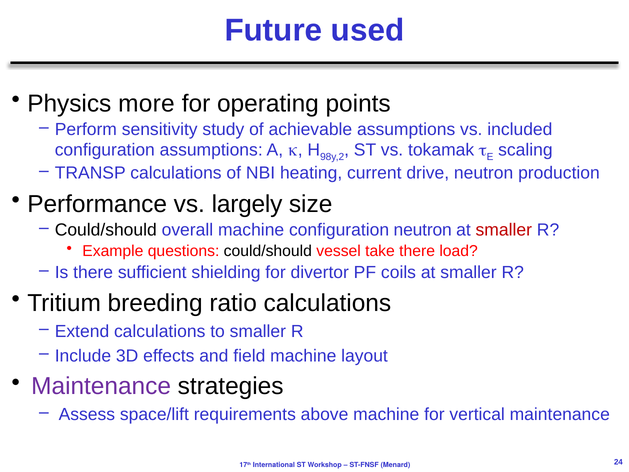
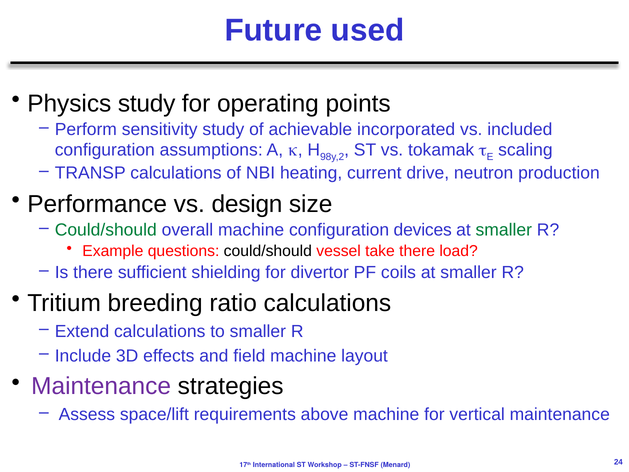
Physics more: more -> study (147, 103)
achievable assumptions: assumptions -> incorporated (406, 129)
largely: largely -> design (247, 204)
Could/should colour: black -> green (106, 230)
configuration neutron: neutron -> devices (423, 230)
smaller colour: red -> green (504, 230)
